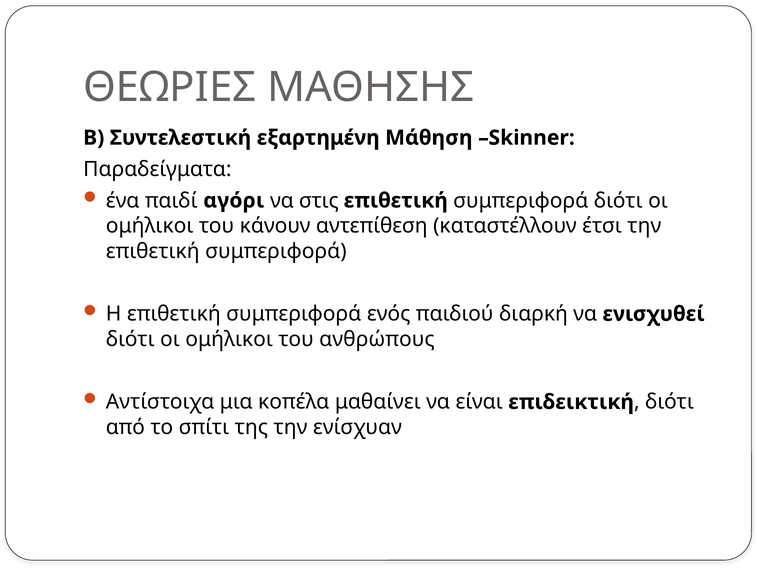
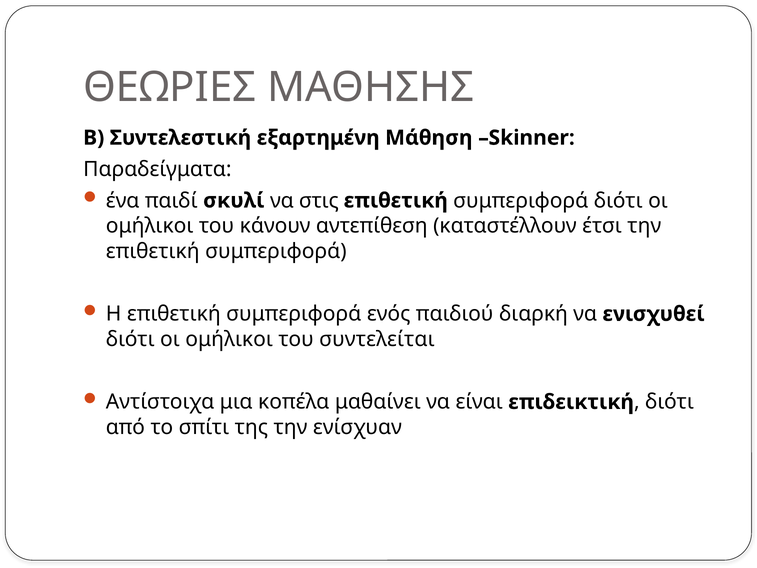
αγόρι: αγόρι -> σκυλί (234, 200)
ανθρώπους: ανθρώπους -> συντελείται (377, 339)
